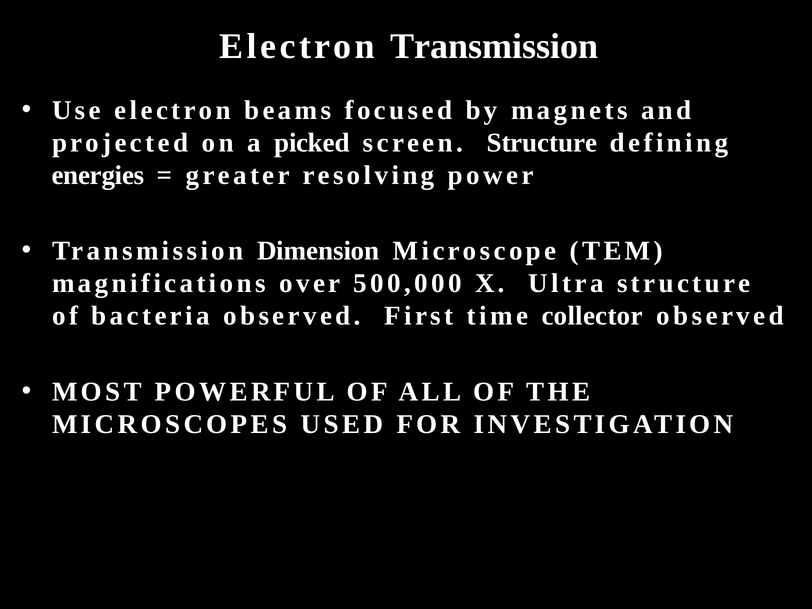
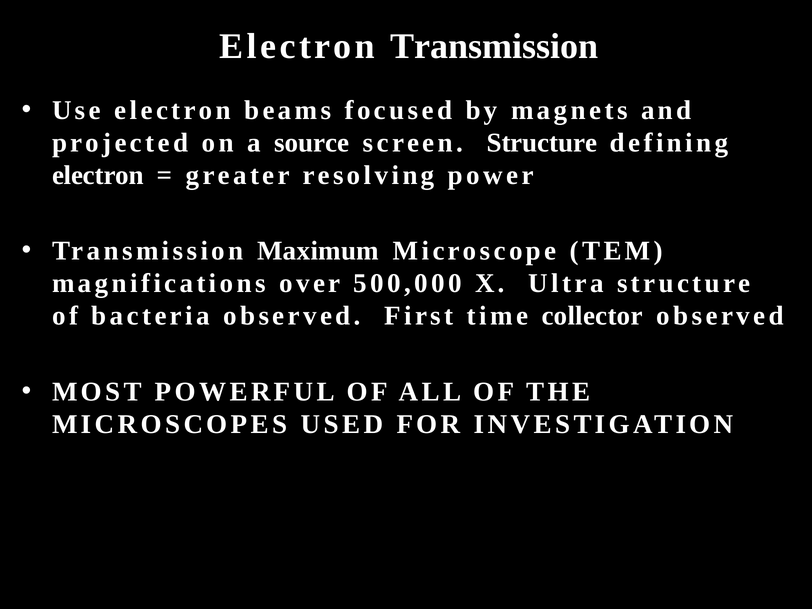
picked: picked -> source (312, 143)
energies: energies -> electron (98, 175)
Dimension: Dimension -> Maximum (318, 251)
